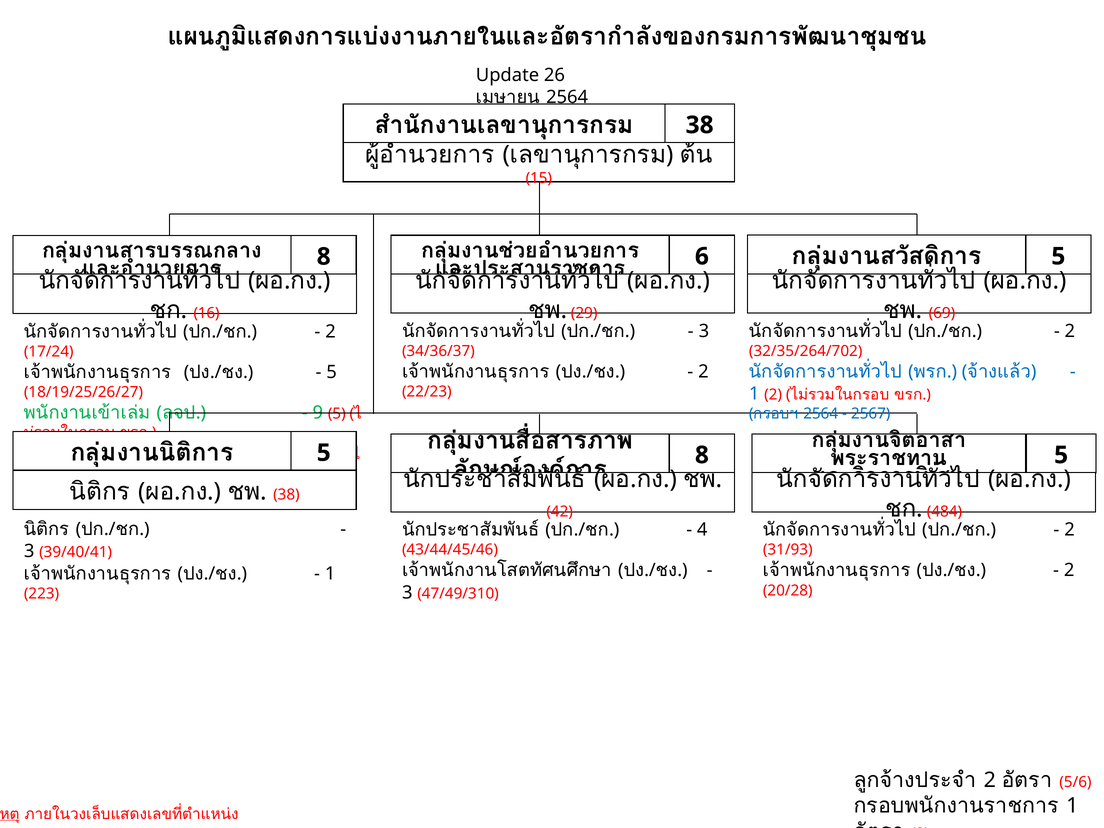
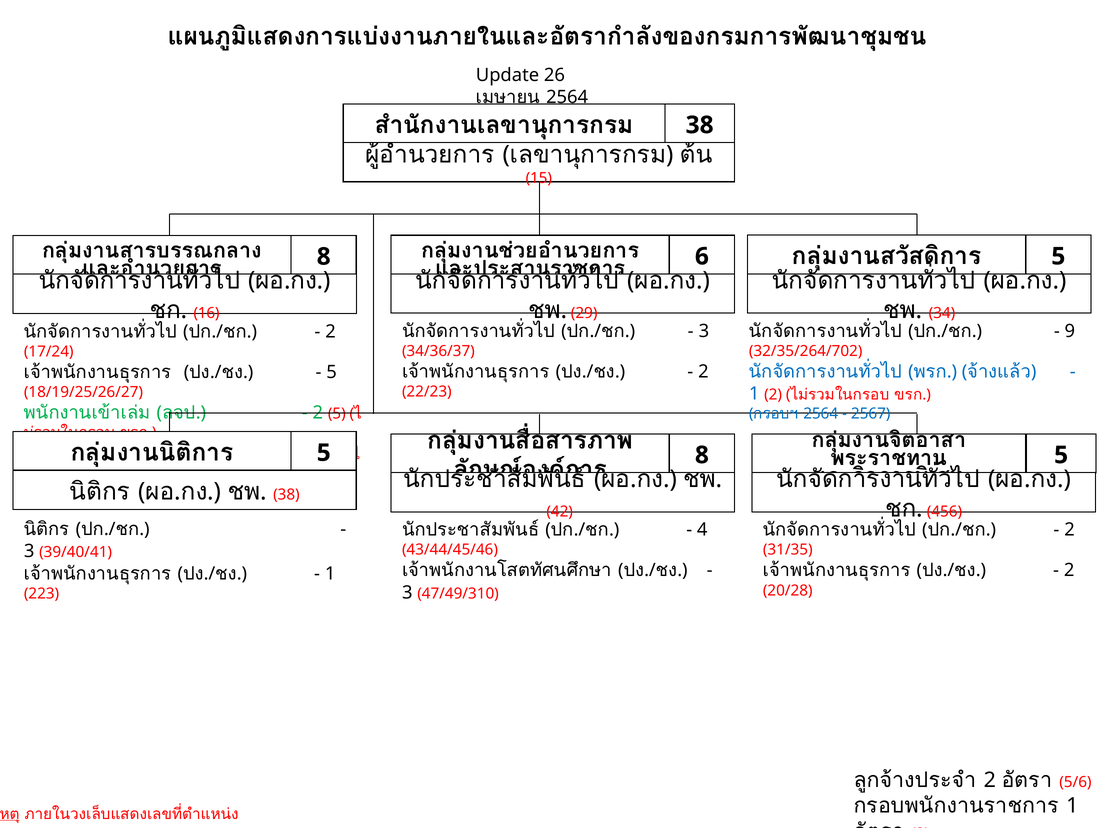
69: 69 -> 34 (942, 313)
2: 2 -> 9 (1070, 331)
9: 9 -> 2 (318, 412)
484: 484 -> 456 (944, 512)
31/93: 31/93 -> 31/35 (788, 550)
